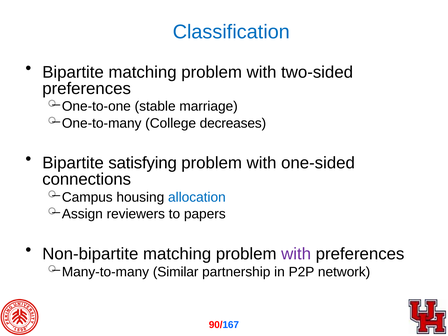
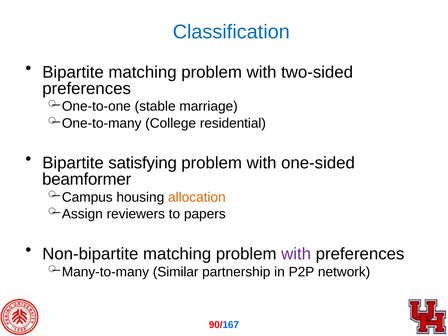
decreases: decreases -> residential (233, 123)
connections: connections -> beamformer (87, 179)
allocation colour: blue -> orange (197, 197)
